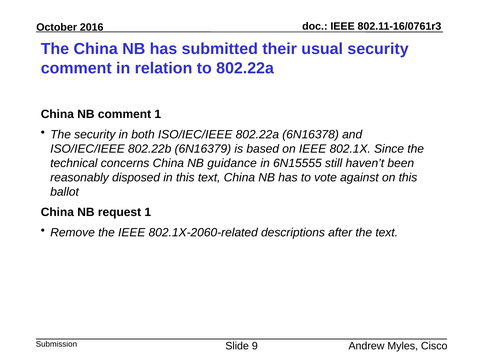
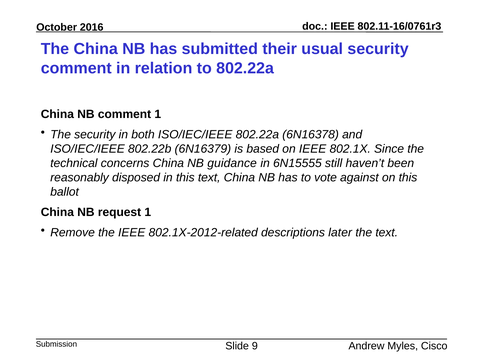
802.1X-2060-related: 802.1X-2060-related -> 802.1X-2012-related (203, 233)
after: after -> later (340, 233)
